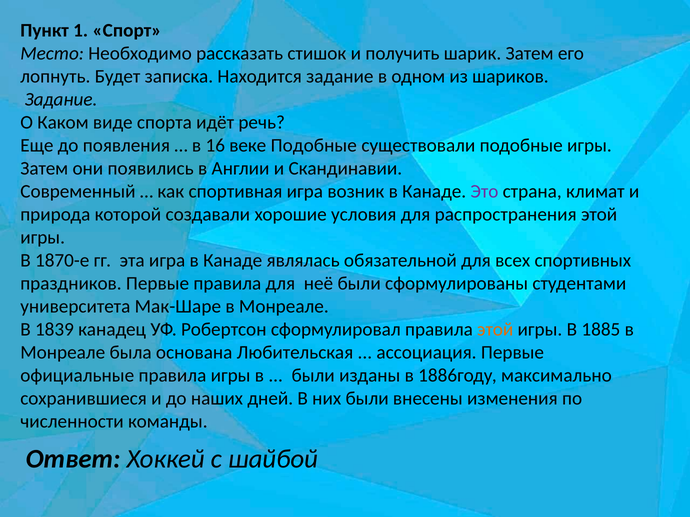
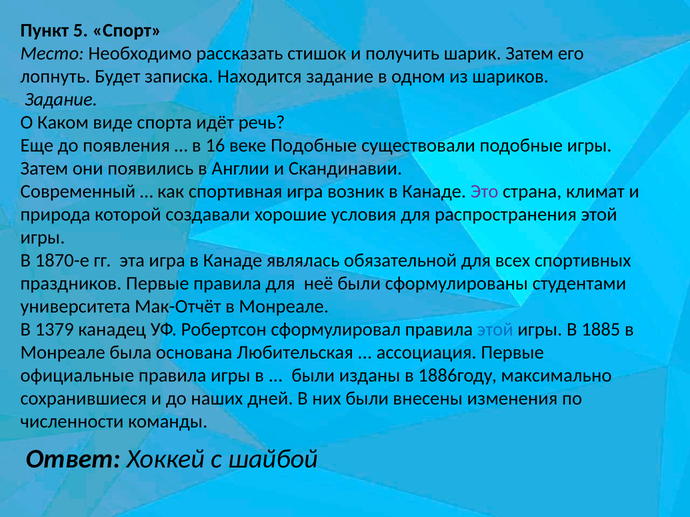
1: 1 -> 5 (81, 30)
Мак-Шаре: Мак-Шаре -> Мак-Отчёт (178, 307)
1839: 1839 -> 1379 (54, 330)
этой colour: orange -> blue (495, 330)
